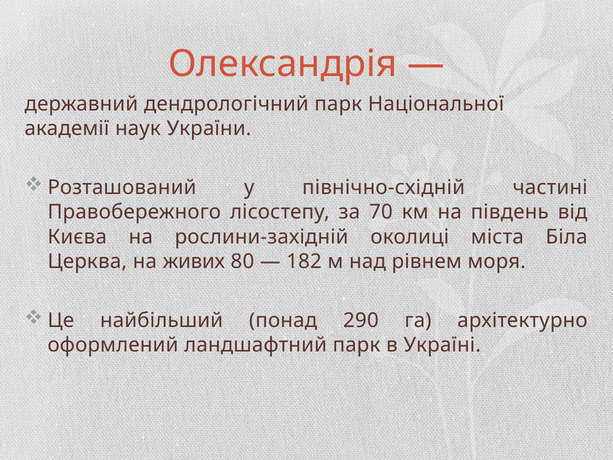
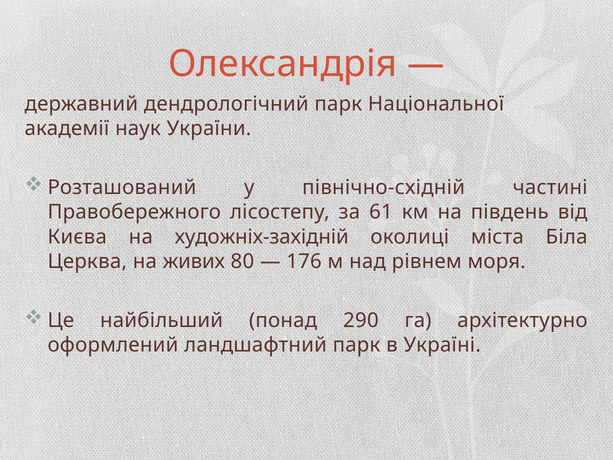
70: 70 -> 61 (381, 212)
рослини-західній: рослини-західній -> художніх-західній (262, 237)
182: 182 -> 176 (304, 261)
